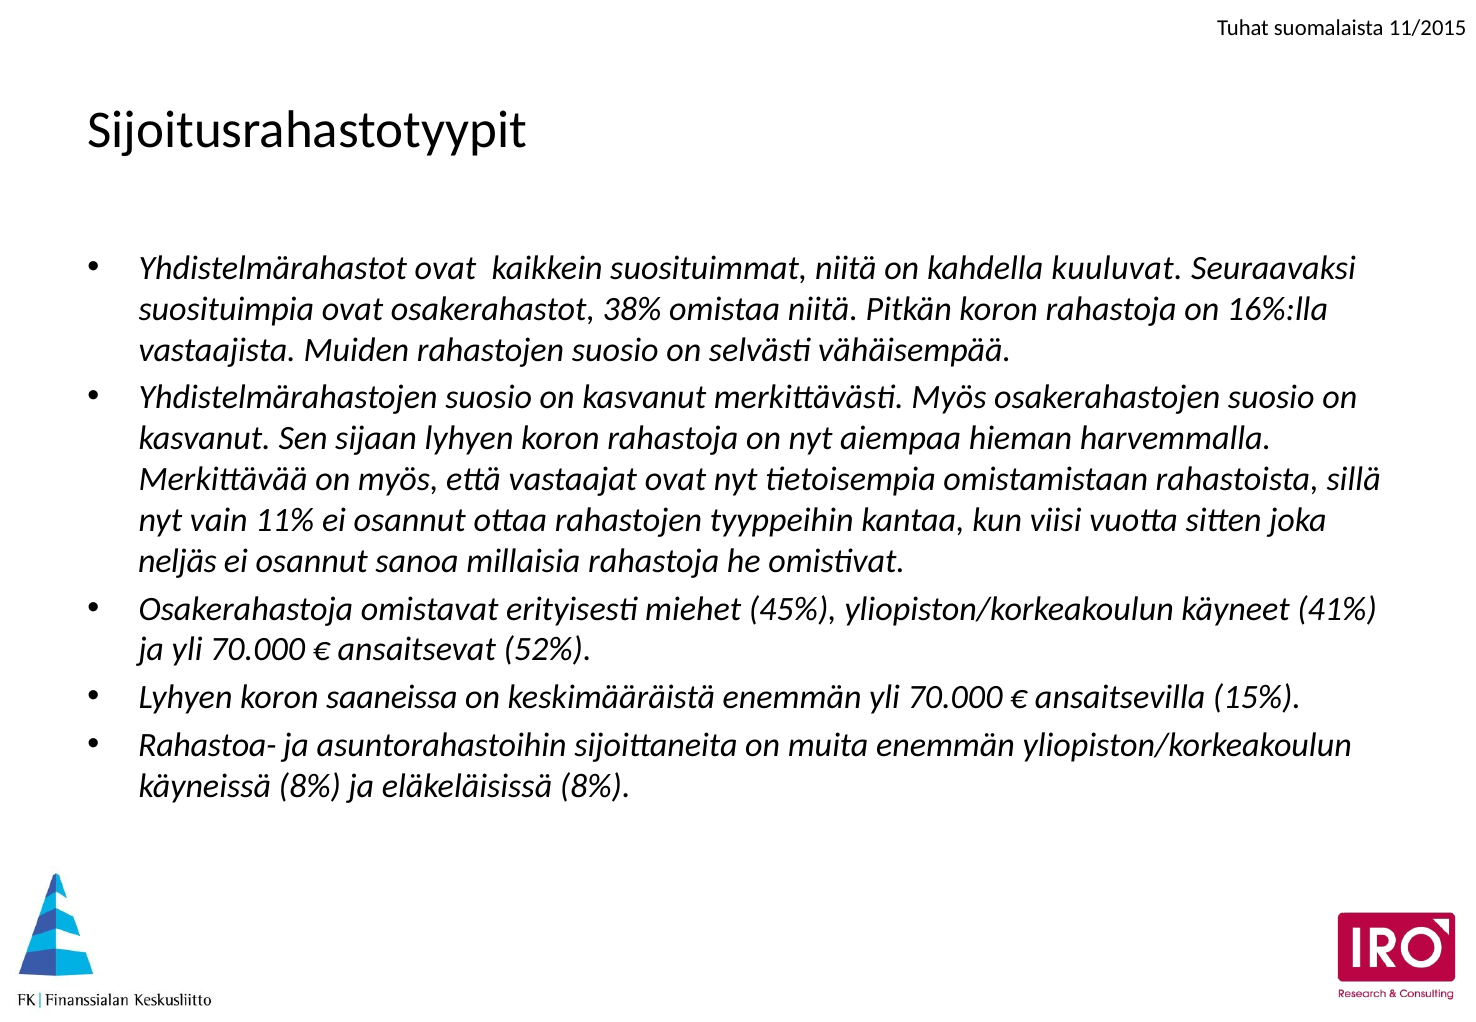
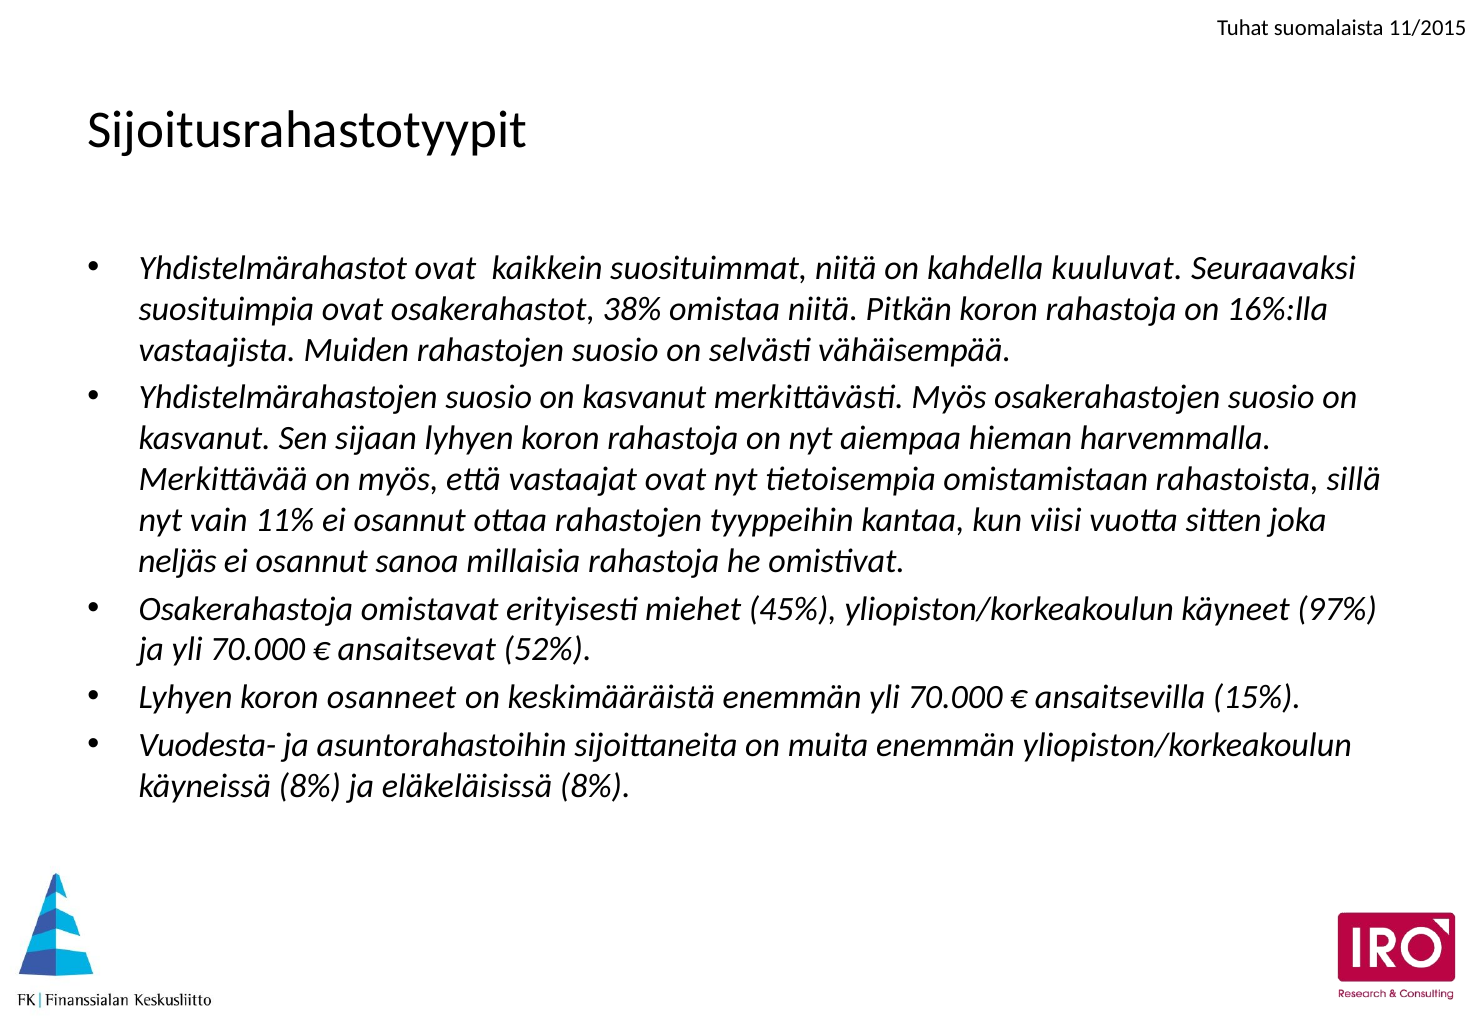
41%: 41% -> 97% (1337, 609)
saaneissa: saaneissa -> osanneet (392, 697)
Rahastoa-: Rahastoa- -> Vuodesta- (207, 745)
